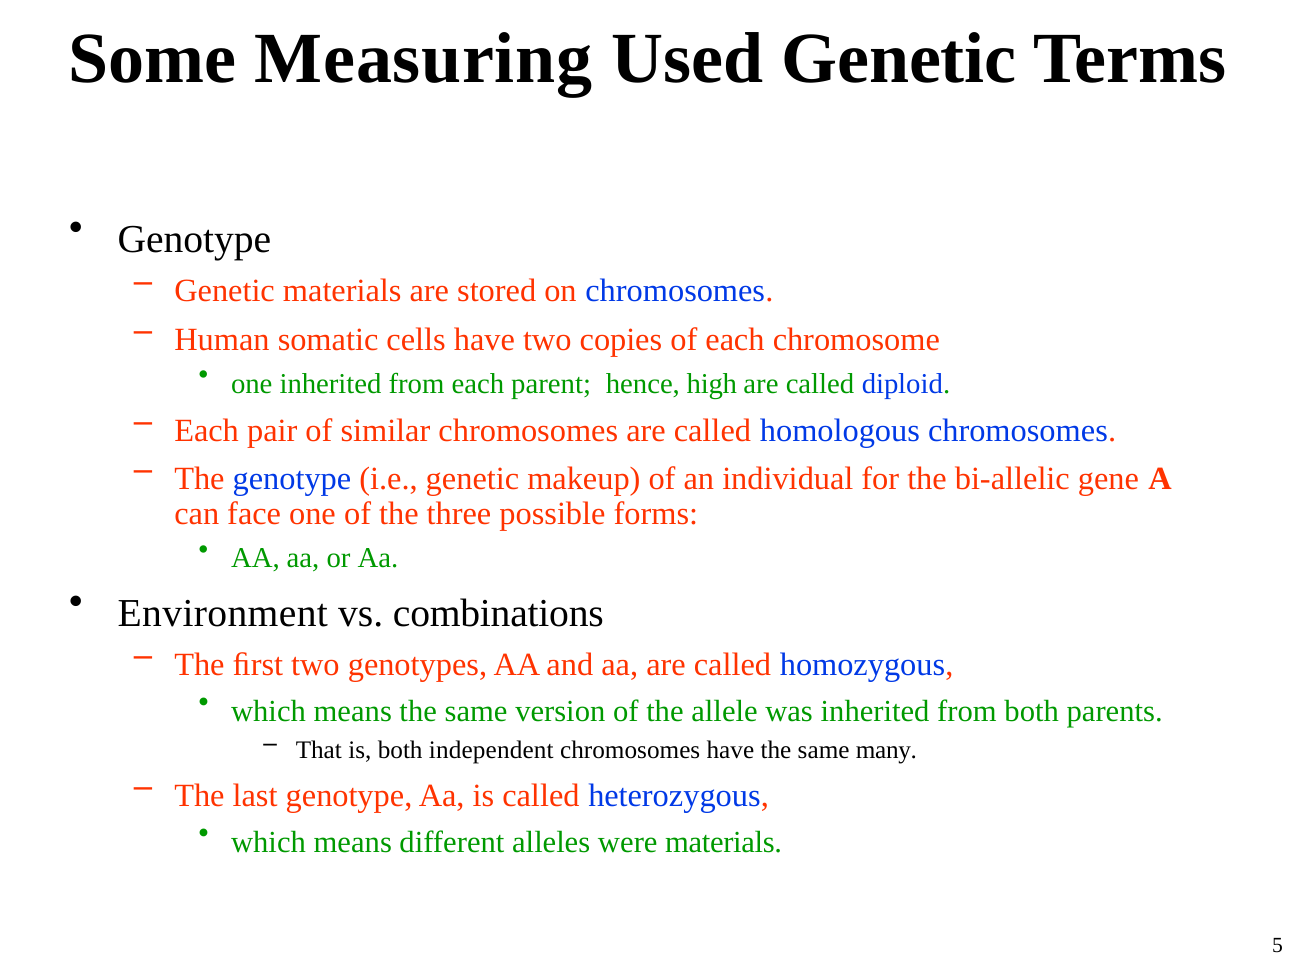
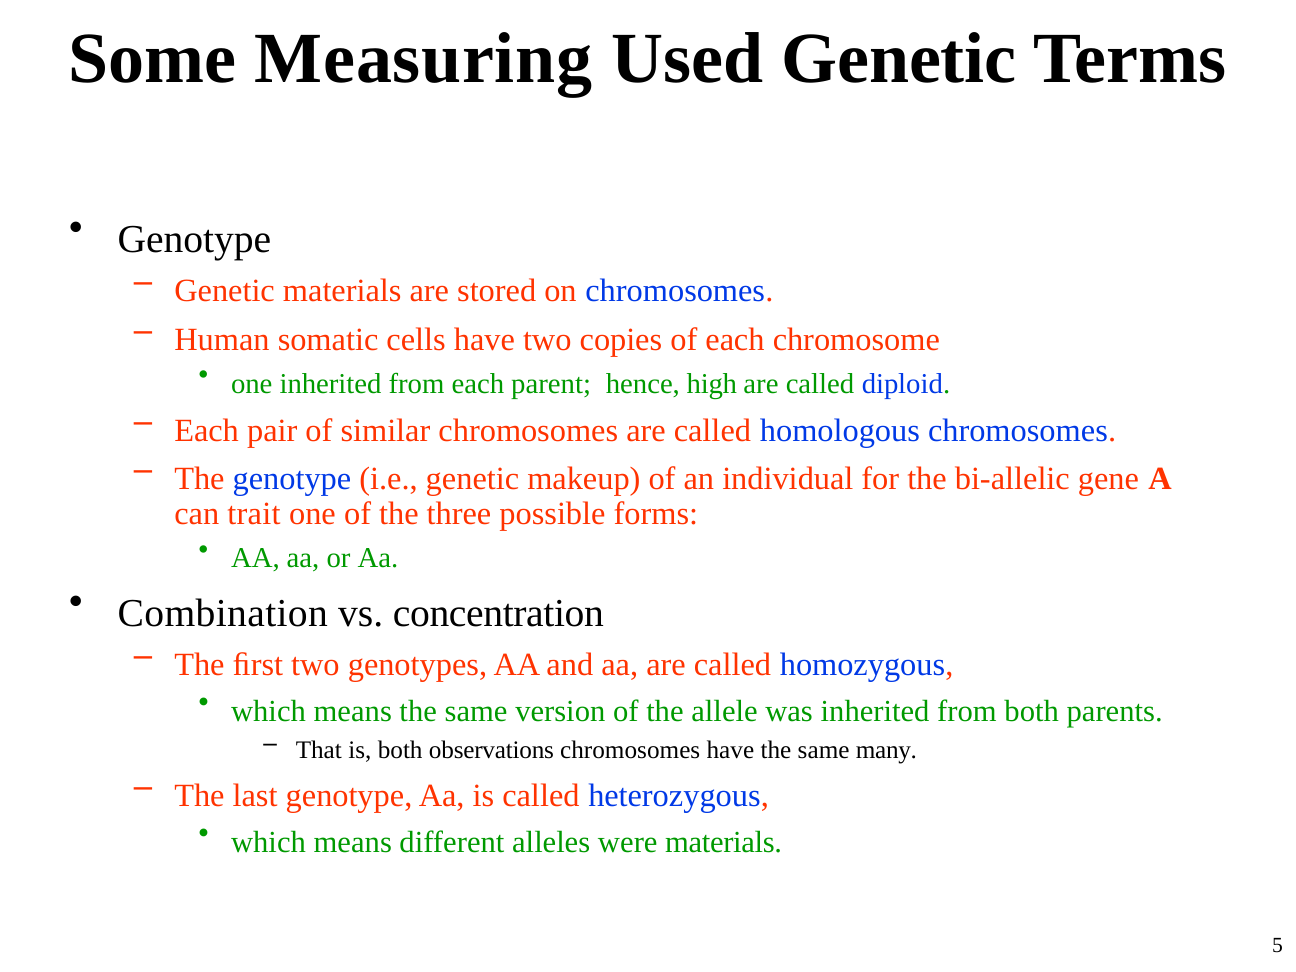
face: face -> trait (254, 514)
Environment: Environment -> Combination (223, 613)
combinations: combinations -> concentration (498, 613)
independent: independent -> observations (491, 750)
